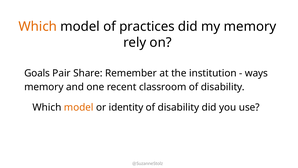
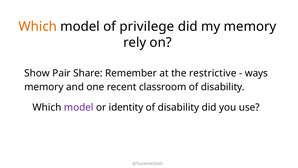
practices: practices -> privilege (147, 27)
Goals: Goals -> Show (37, 73)
institution: institution -> restrictive (213, 73)
model colour: orange -> purple (79, 107)
